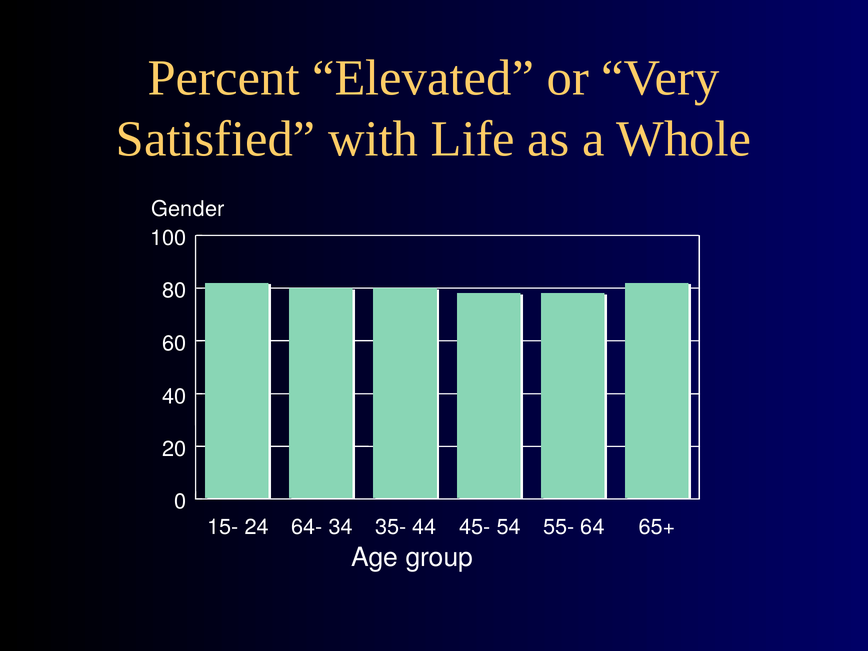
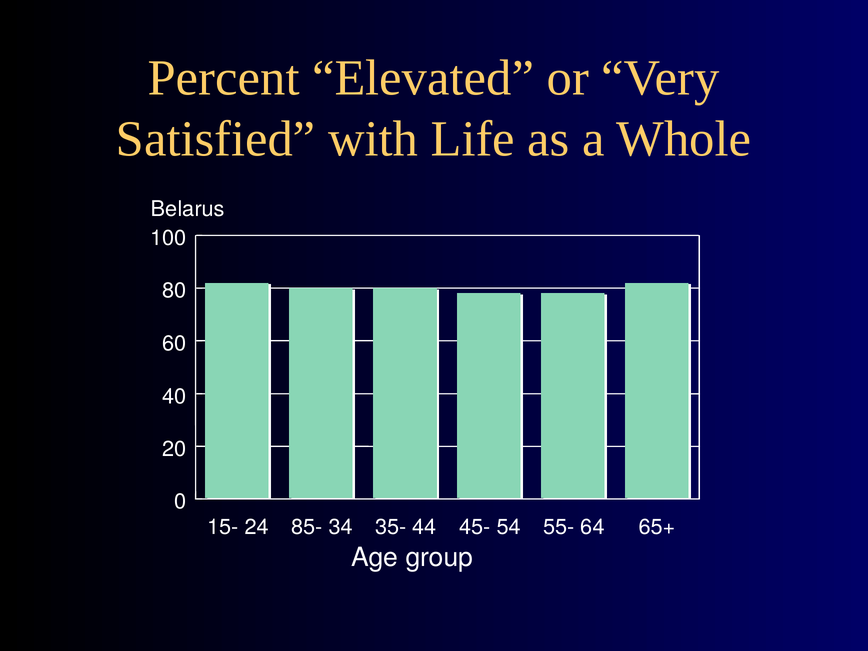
Gender: Gender -> Belarus (188, 209)
64-: 64- -> 85- (307, 527)
